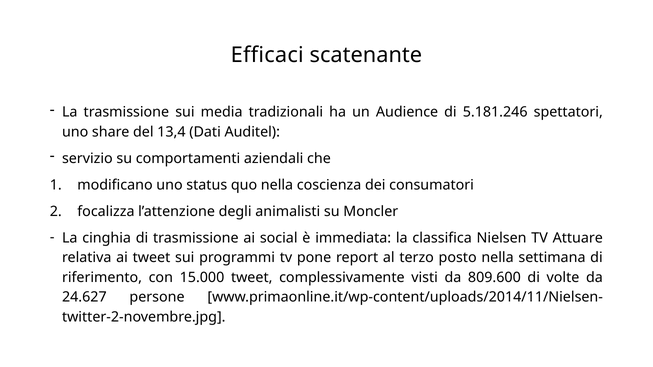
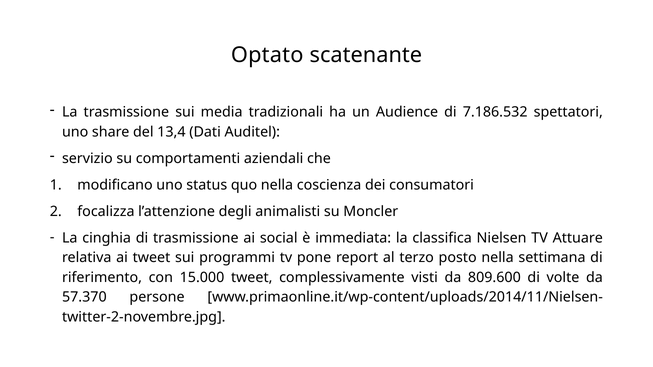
Efficaci: Efficaci -> Optato (267, 55)
5.181.246: 5.181.246 -> 7.186.532 (495, 112)
24.627: 24.627 -> 57.370 (84, 297)
